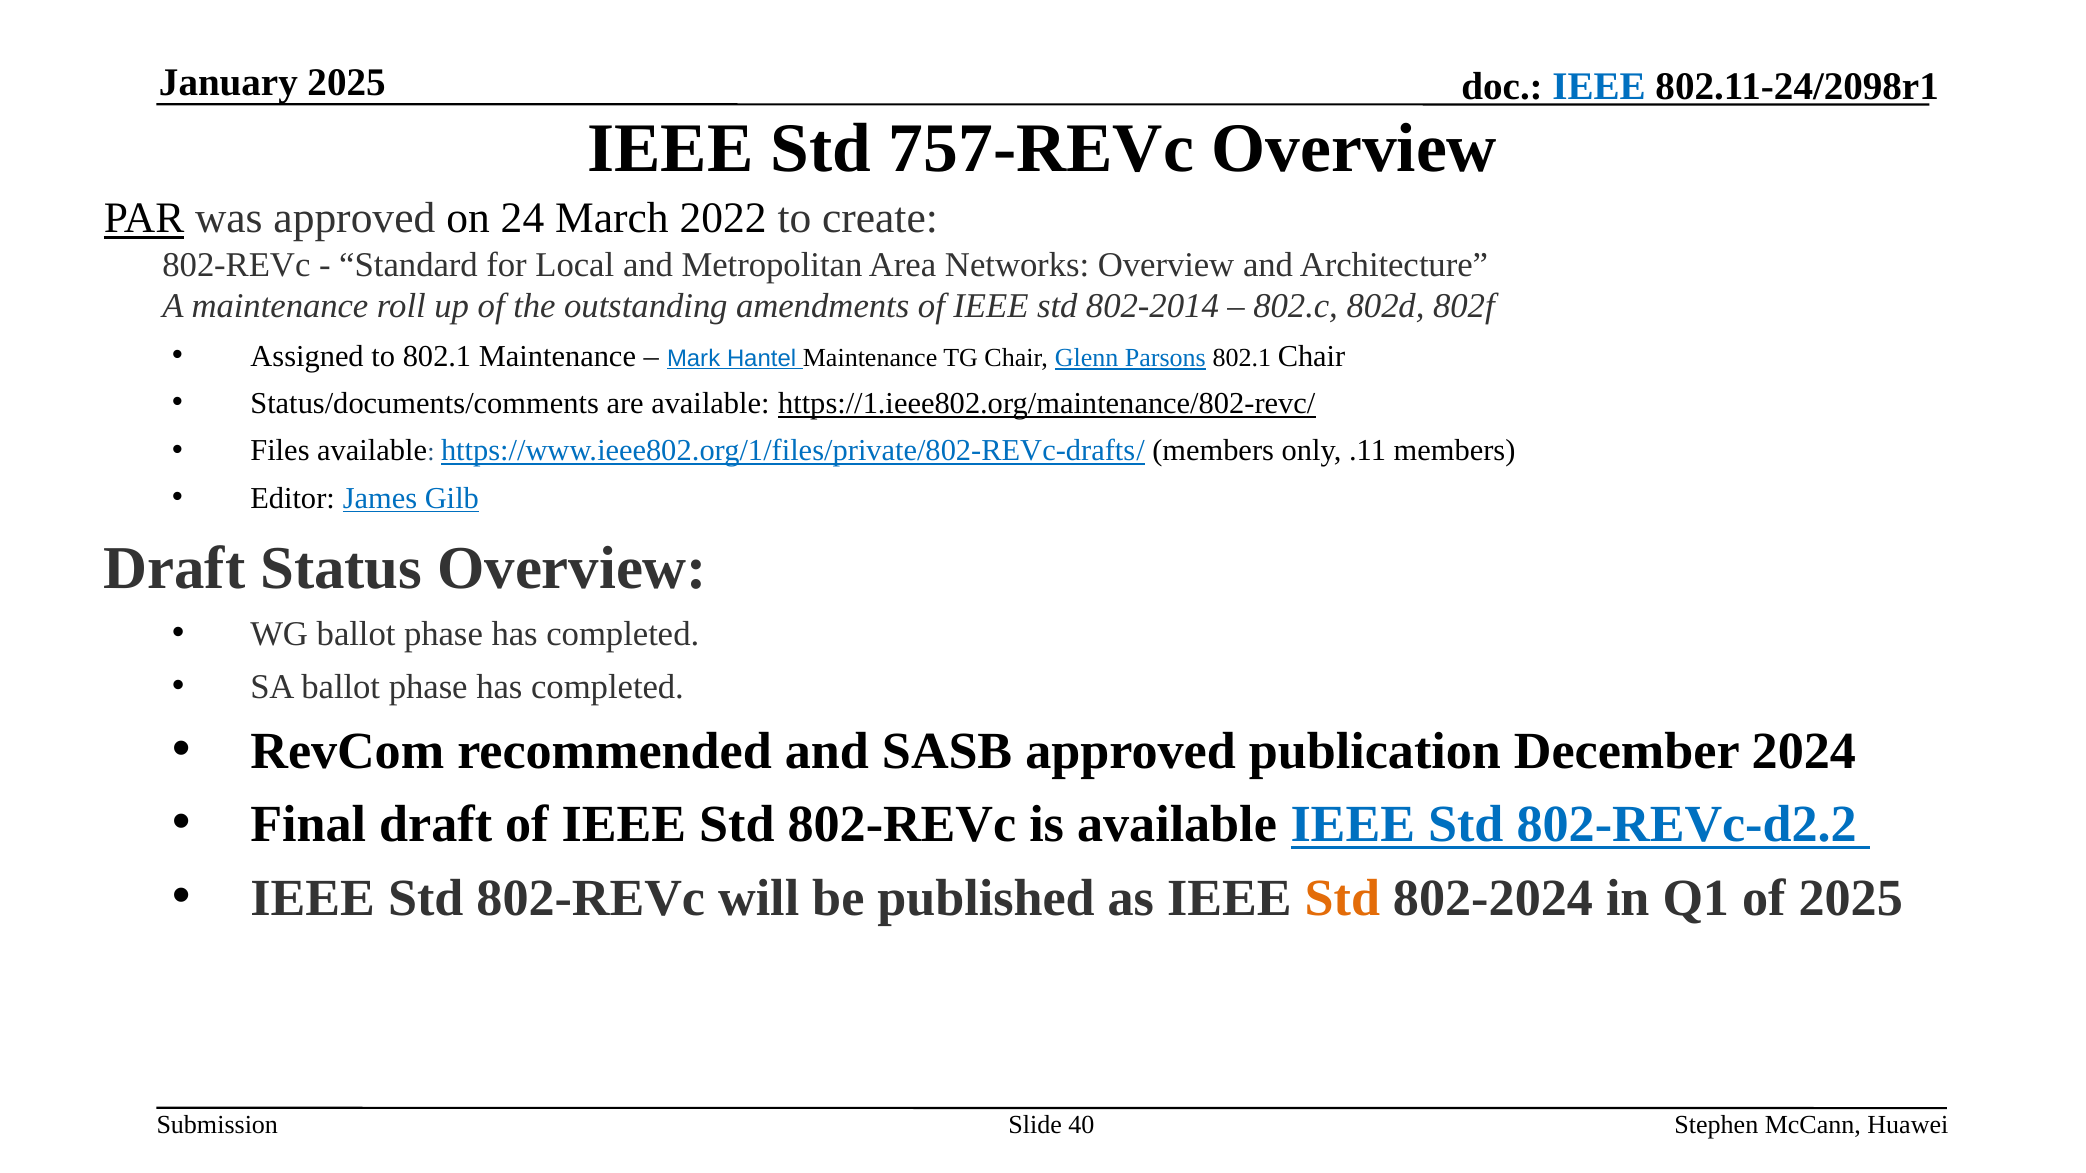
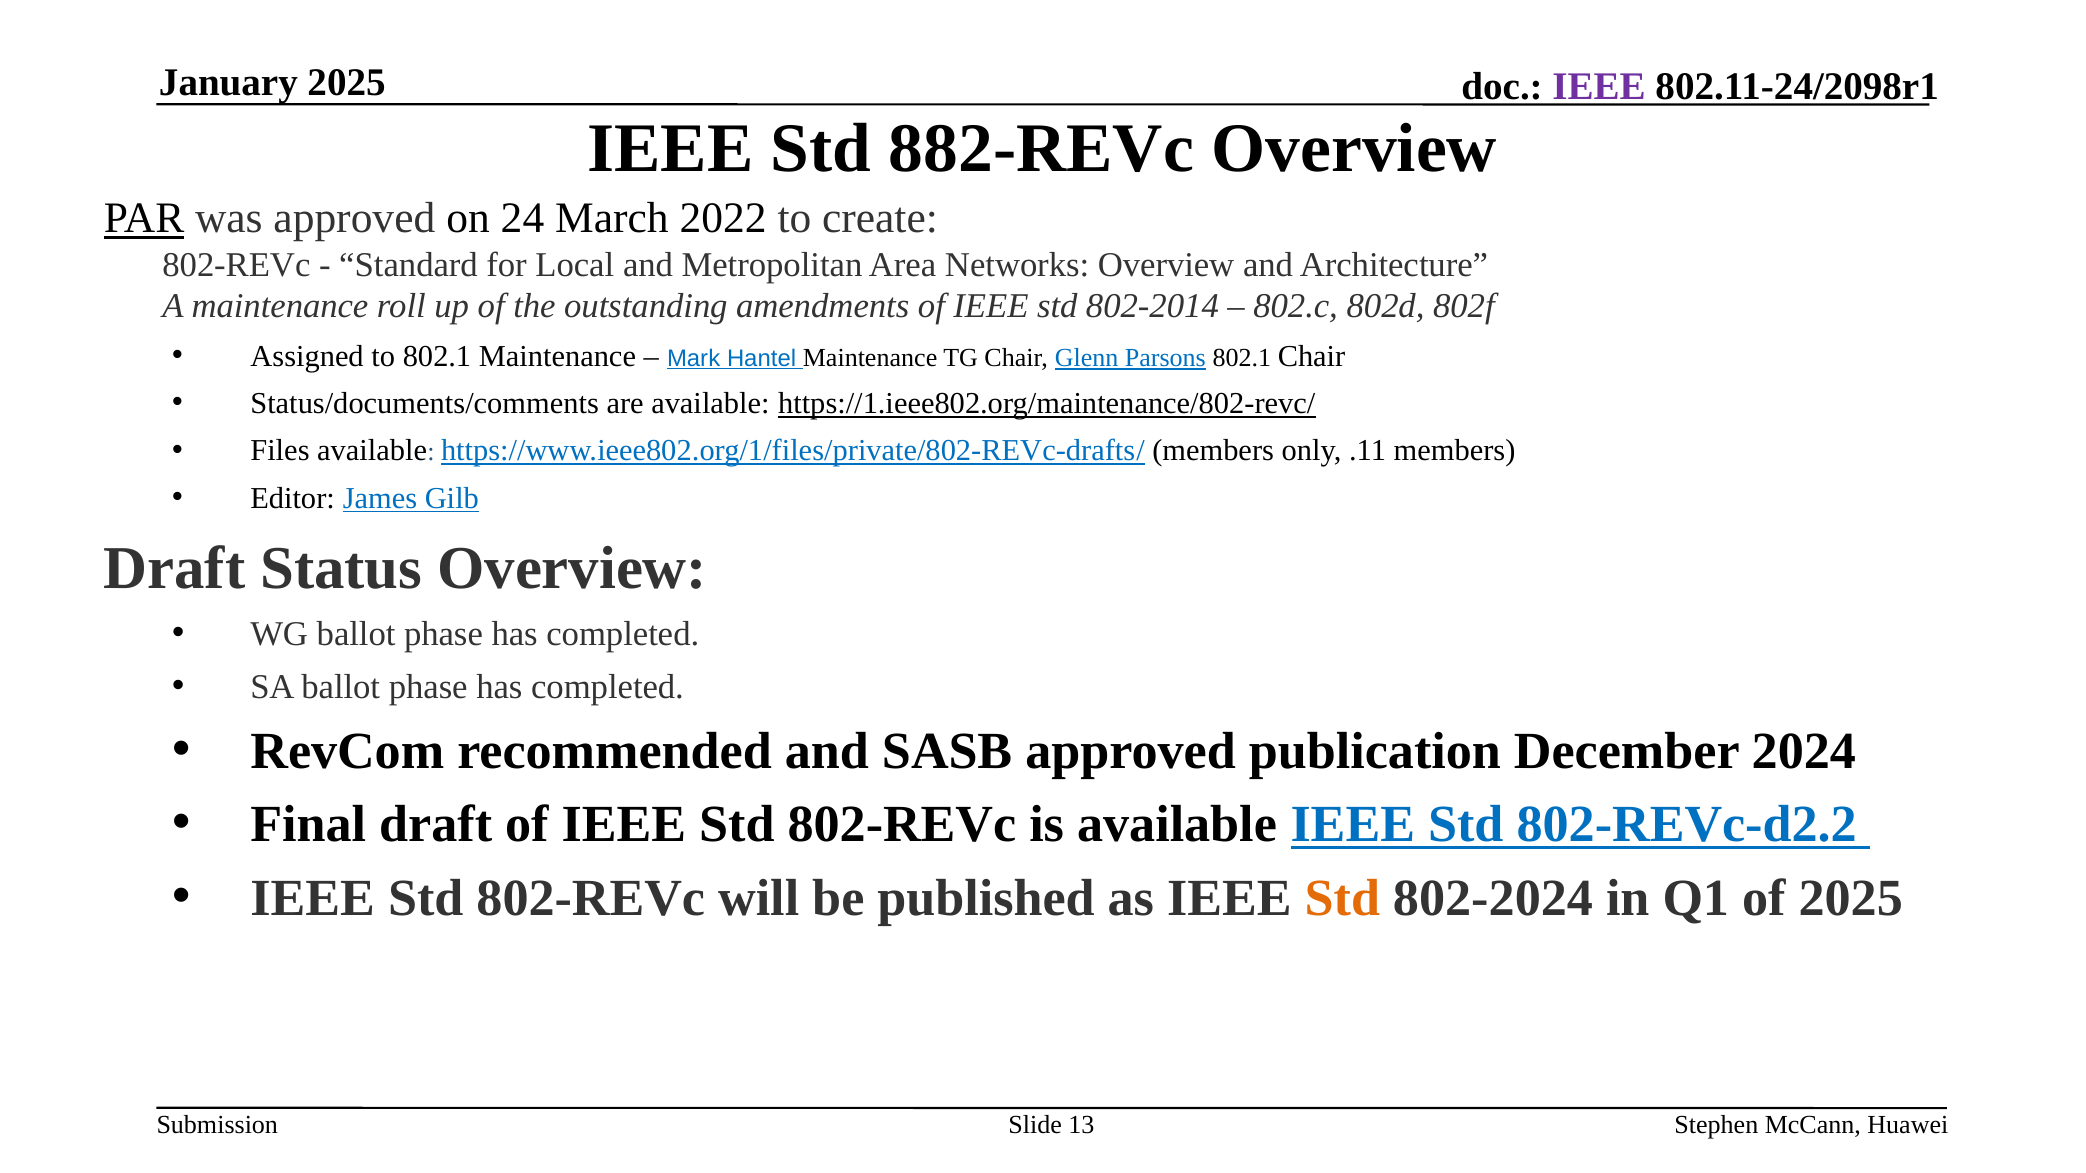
IEEE colour: blue -> purple (1599, 87)
757-REVc: 757-REVc -> 882-REVc (1041, 149)
40: 40 -> 13 (1081, 1125)
